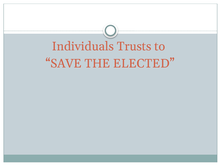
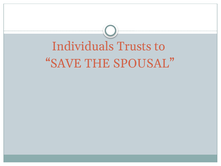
ELECTED: ELECTED -> SPOUSAL (144, 63)
